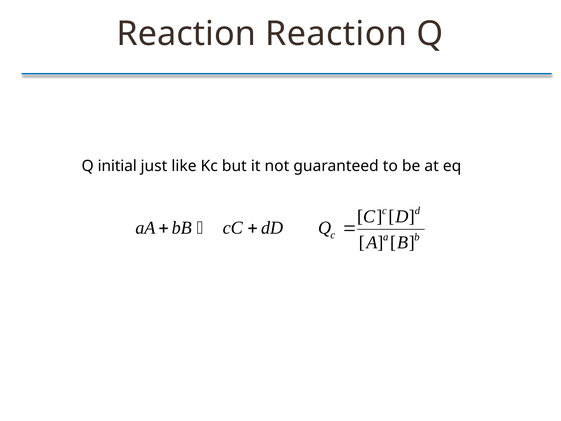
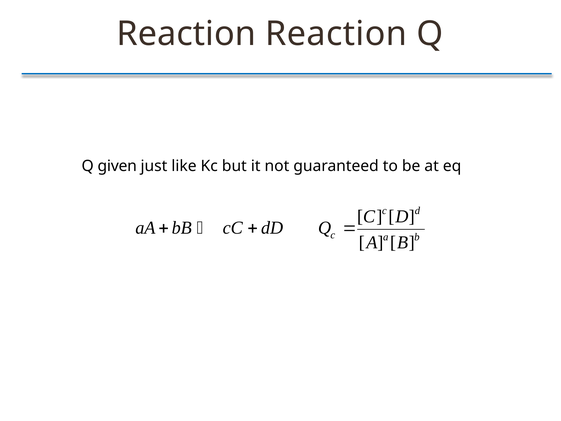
initial: initial -> given (117, 166)
